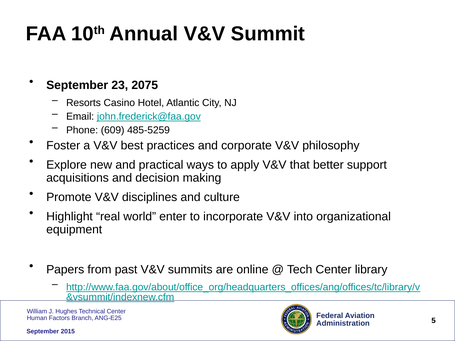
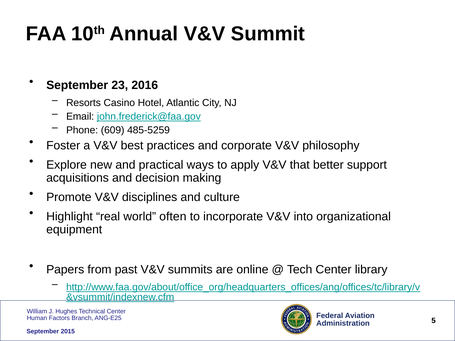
2075: 2075 -> 2016 (145, 85)
enter: enter -> often (173, 217)
